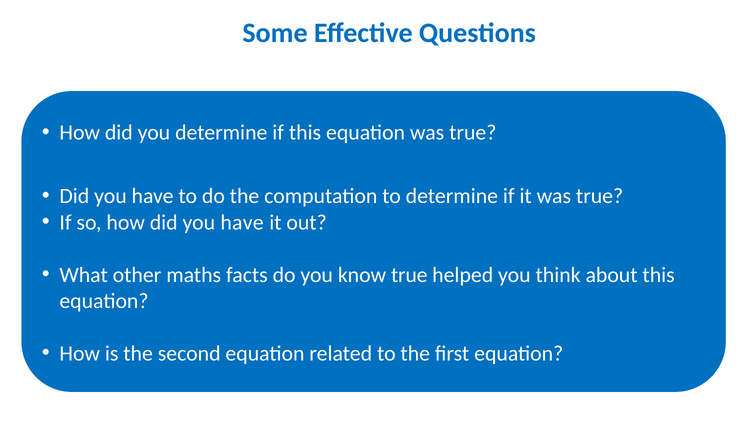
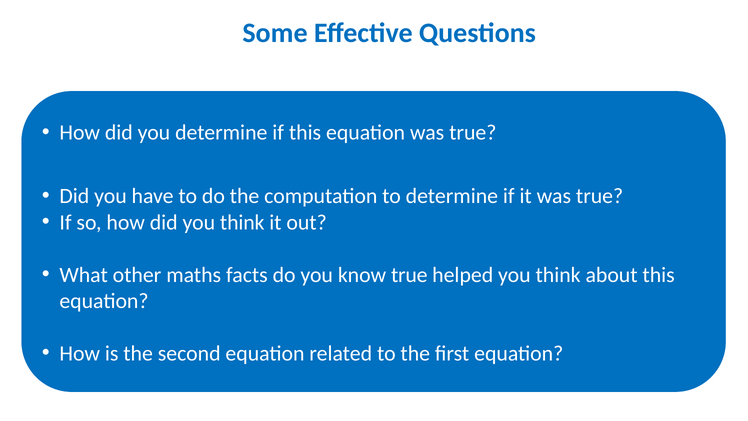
how did you have: have -> think (242, 222)
